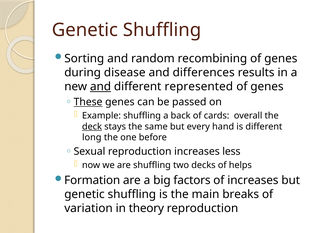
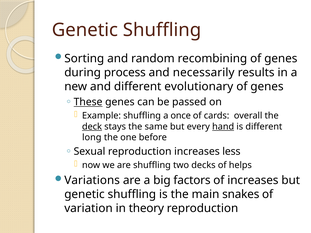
disease: disease -> process (125, 73)
differences: differences -> necessarily (204, 73)
and underline: present -> none (101, 87)
represented: represented -> evolutionary (199, 87)
back: back -> once (181, 116)
hand underline: none -> present (223, 127)
Formation: Formation -> Variations (92, 181)
breaks: breaks -> snakes (241, 195)
